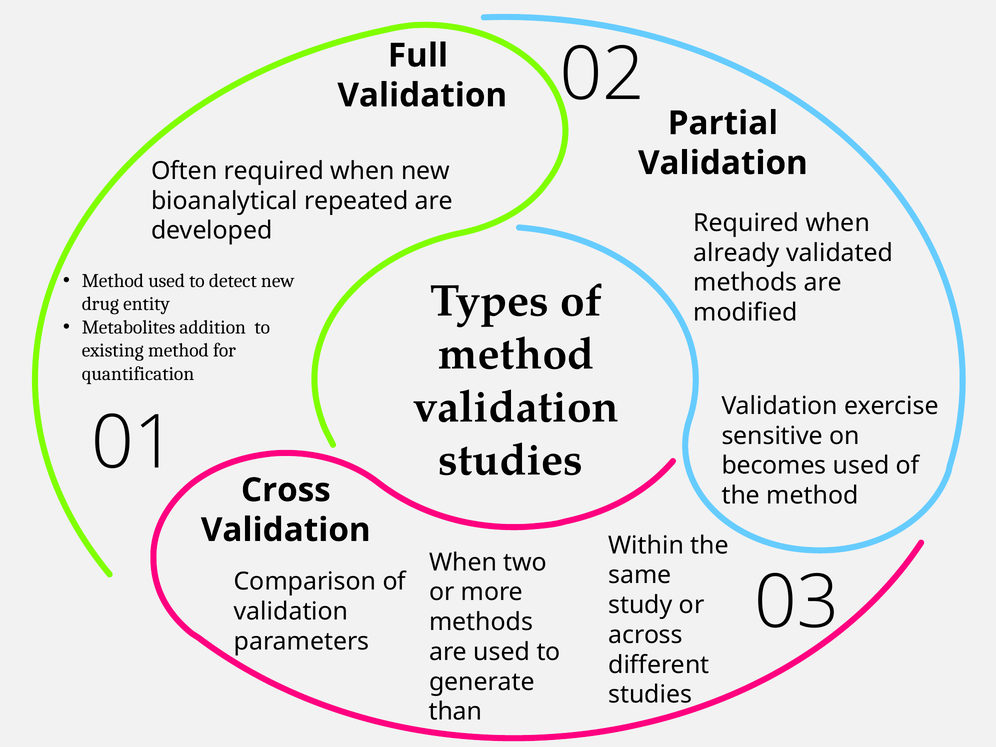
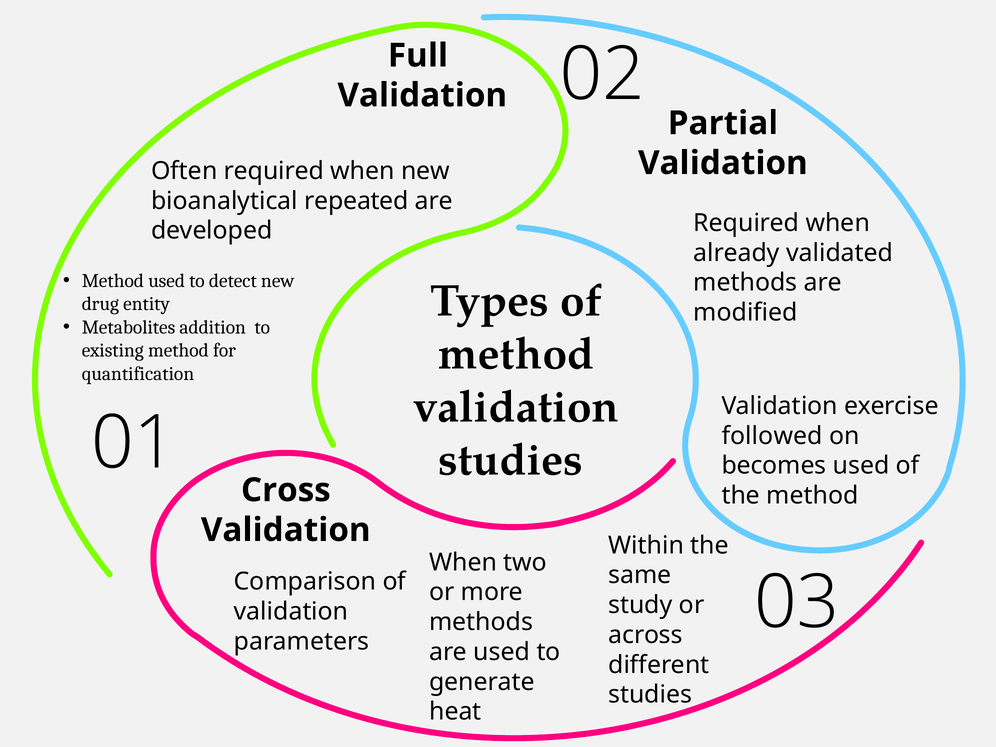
sensitive: sensitive -> followed (772, 436)
than: than -> heat (455, 712)
